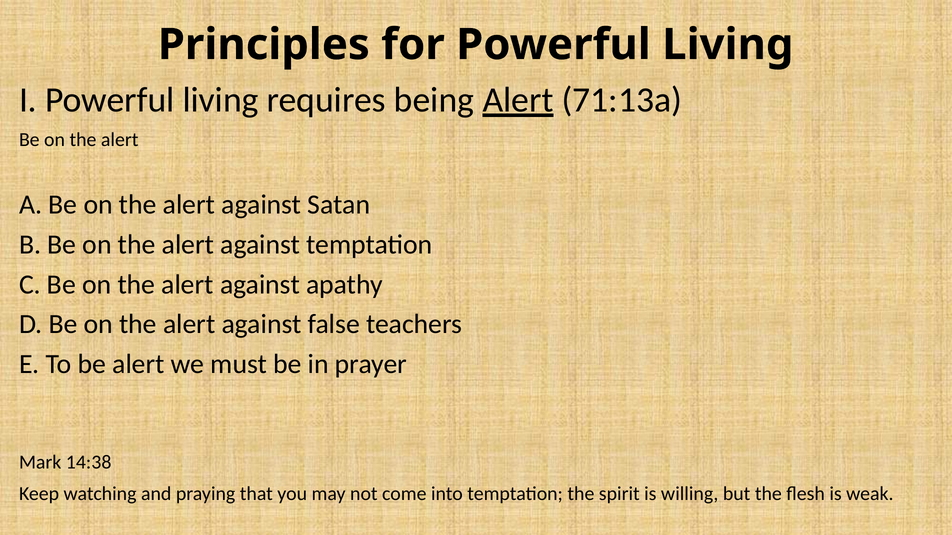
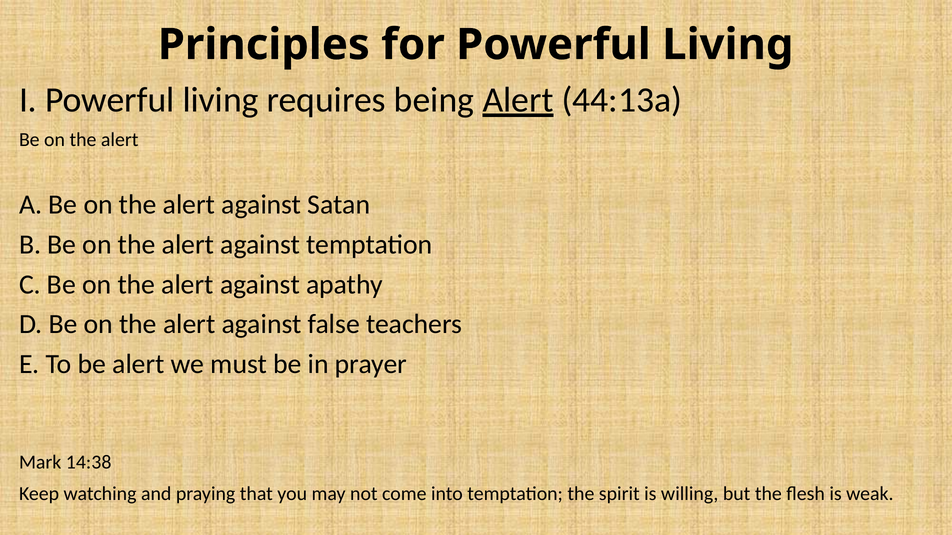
71:13a: 71:13a -> 44:13a (622, 100)
